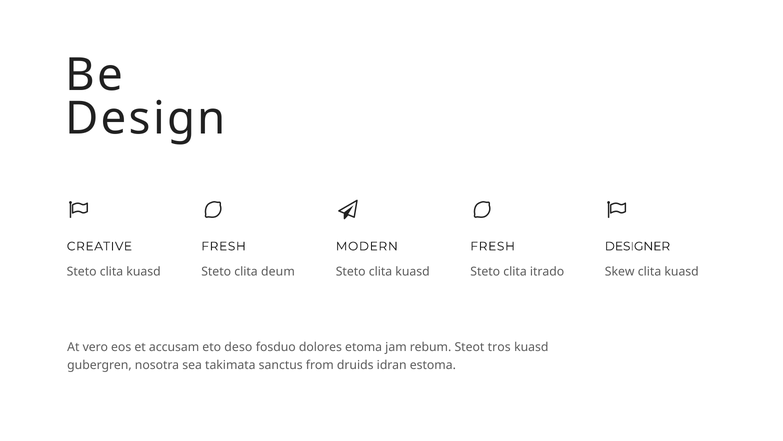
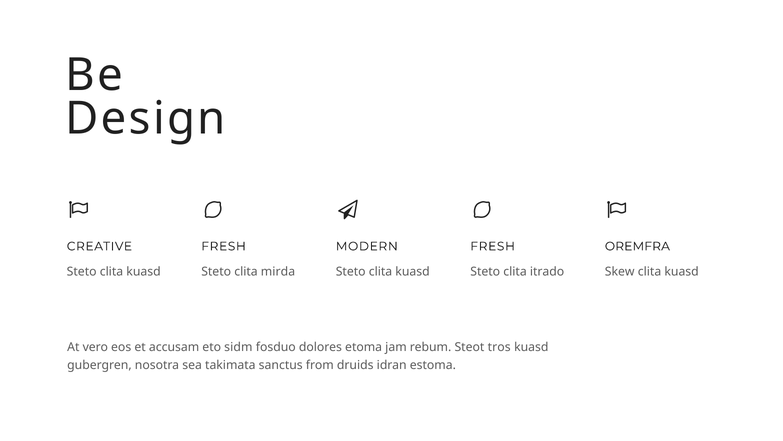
DESIGNER: DESIGNER -> OREMFRA (637, 246)
deum: deum -> mirda (278, 271)
deso: deso -> sidm (238, 347)
